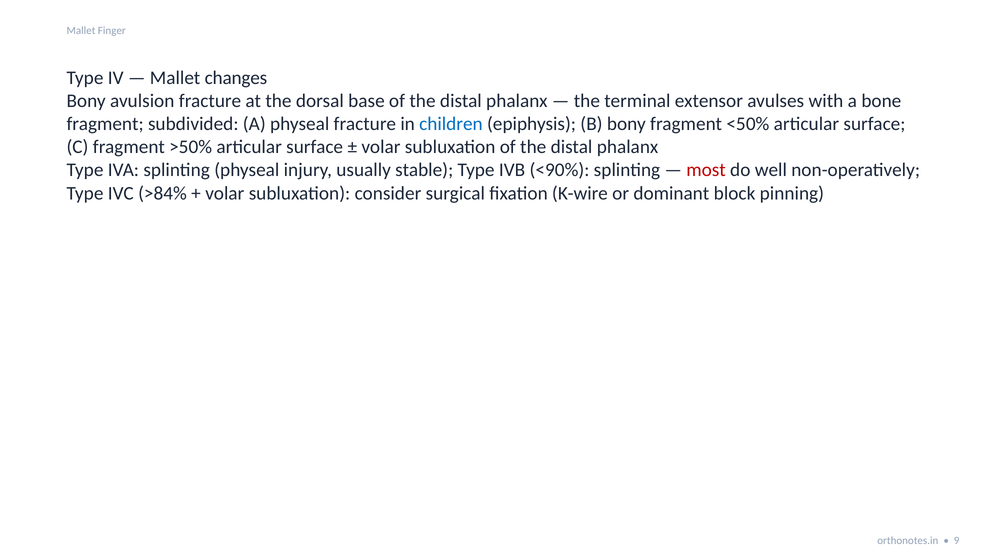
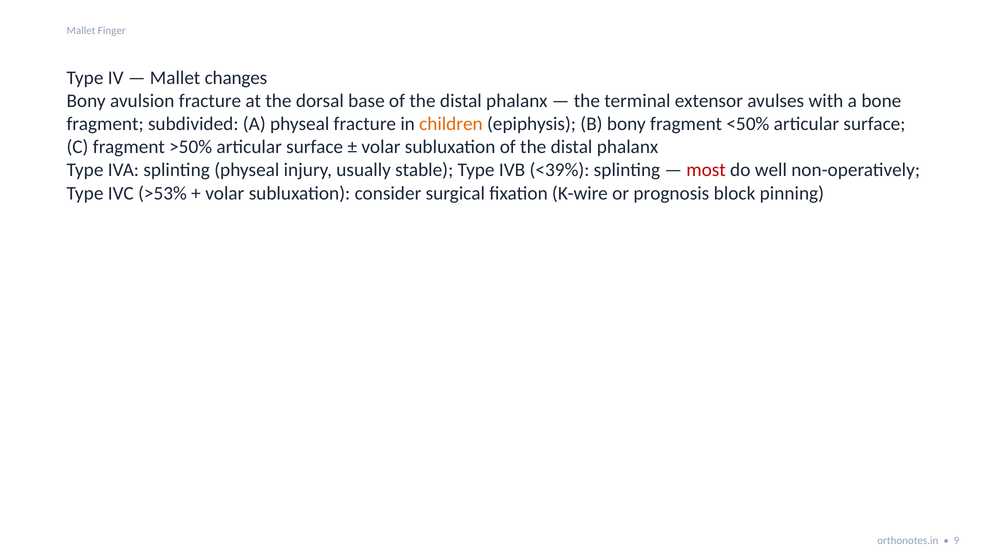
children colour: blue -> orange (451, 124)
<90%: <90% -> <39% (560, 170)
>84%: >84% -> >53% (162, 193)
dominant: dominant -> prognosis (671, 193)
